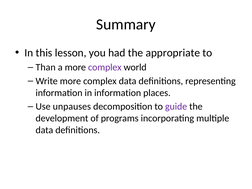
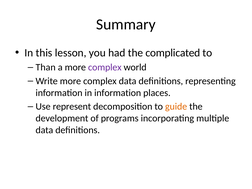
appropriate: appropriate -> complicated (173, 53)
unpauses: unpauses -> represent (72, 107)
guide colour: purple -> orange (176, 107)
